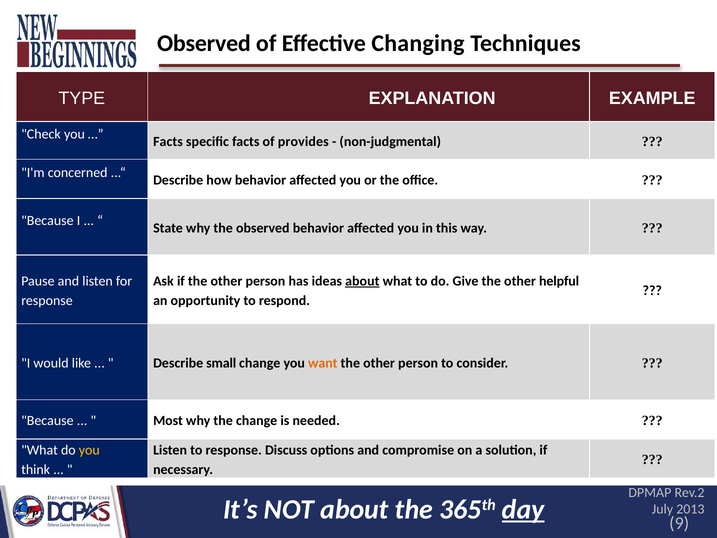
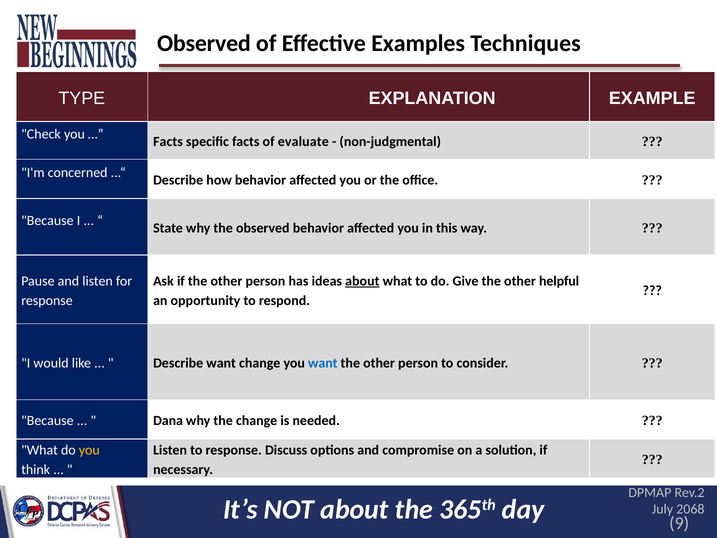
Changing: Changing -> Examples (418, 43)
provides: provides -> evaluate (303, 142)
Describe small: small -> want (221, 363)
want colour: orange -> blue (323, 363)
Most: Most -> Dana (168, 421)
day underline: present -> none (523, 509)
2013: 2013 -> 2068 (690, 509)
